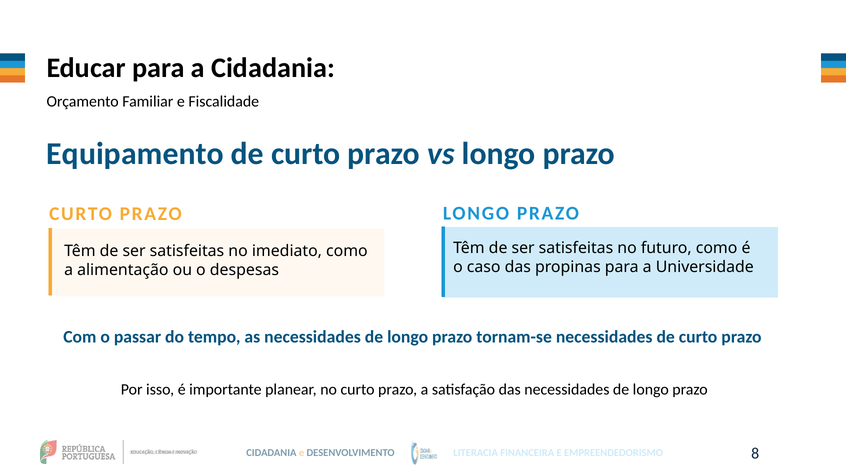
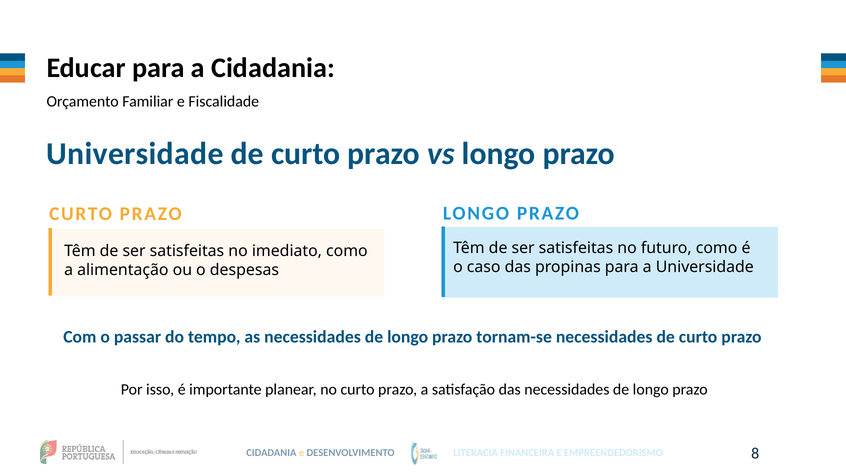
Equipamento: Equipamento -> Universidade (135, 154)
